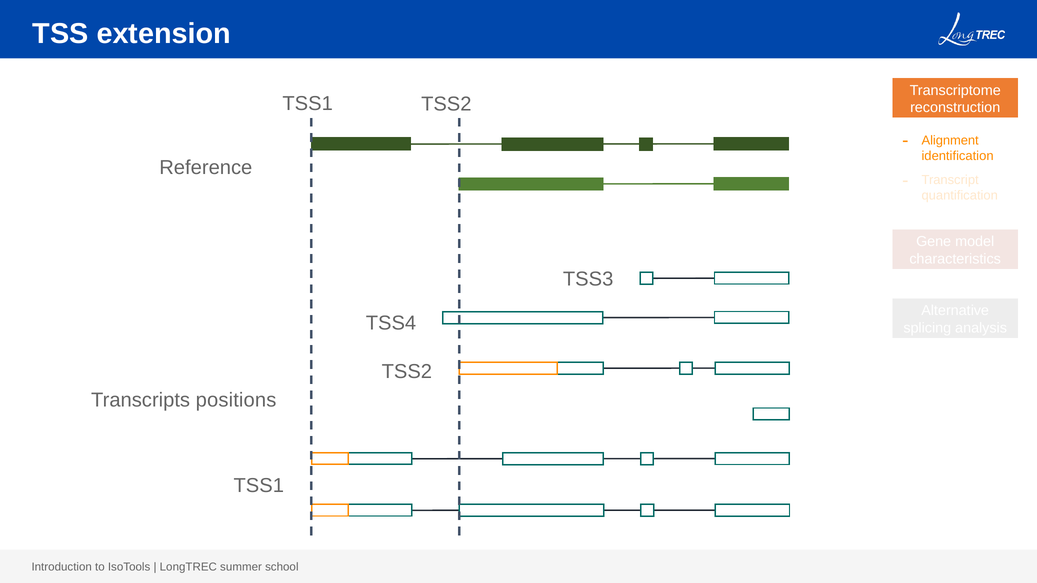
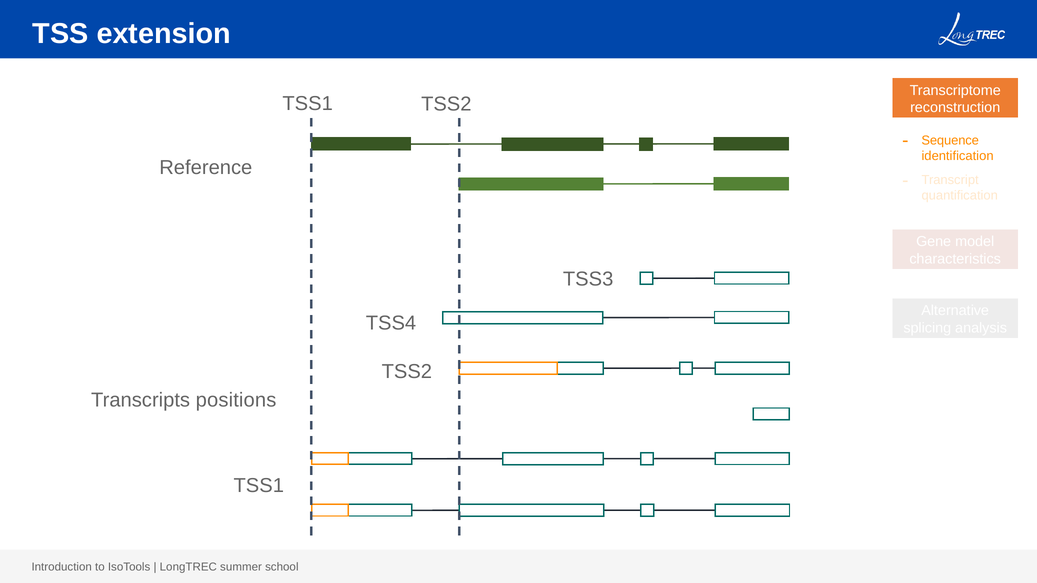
Alignment: Alignment -> Sequence (950, 140)
